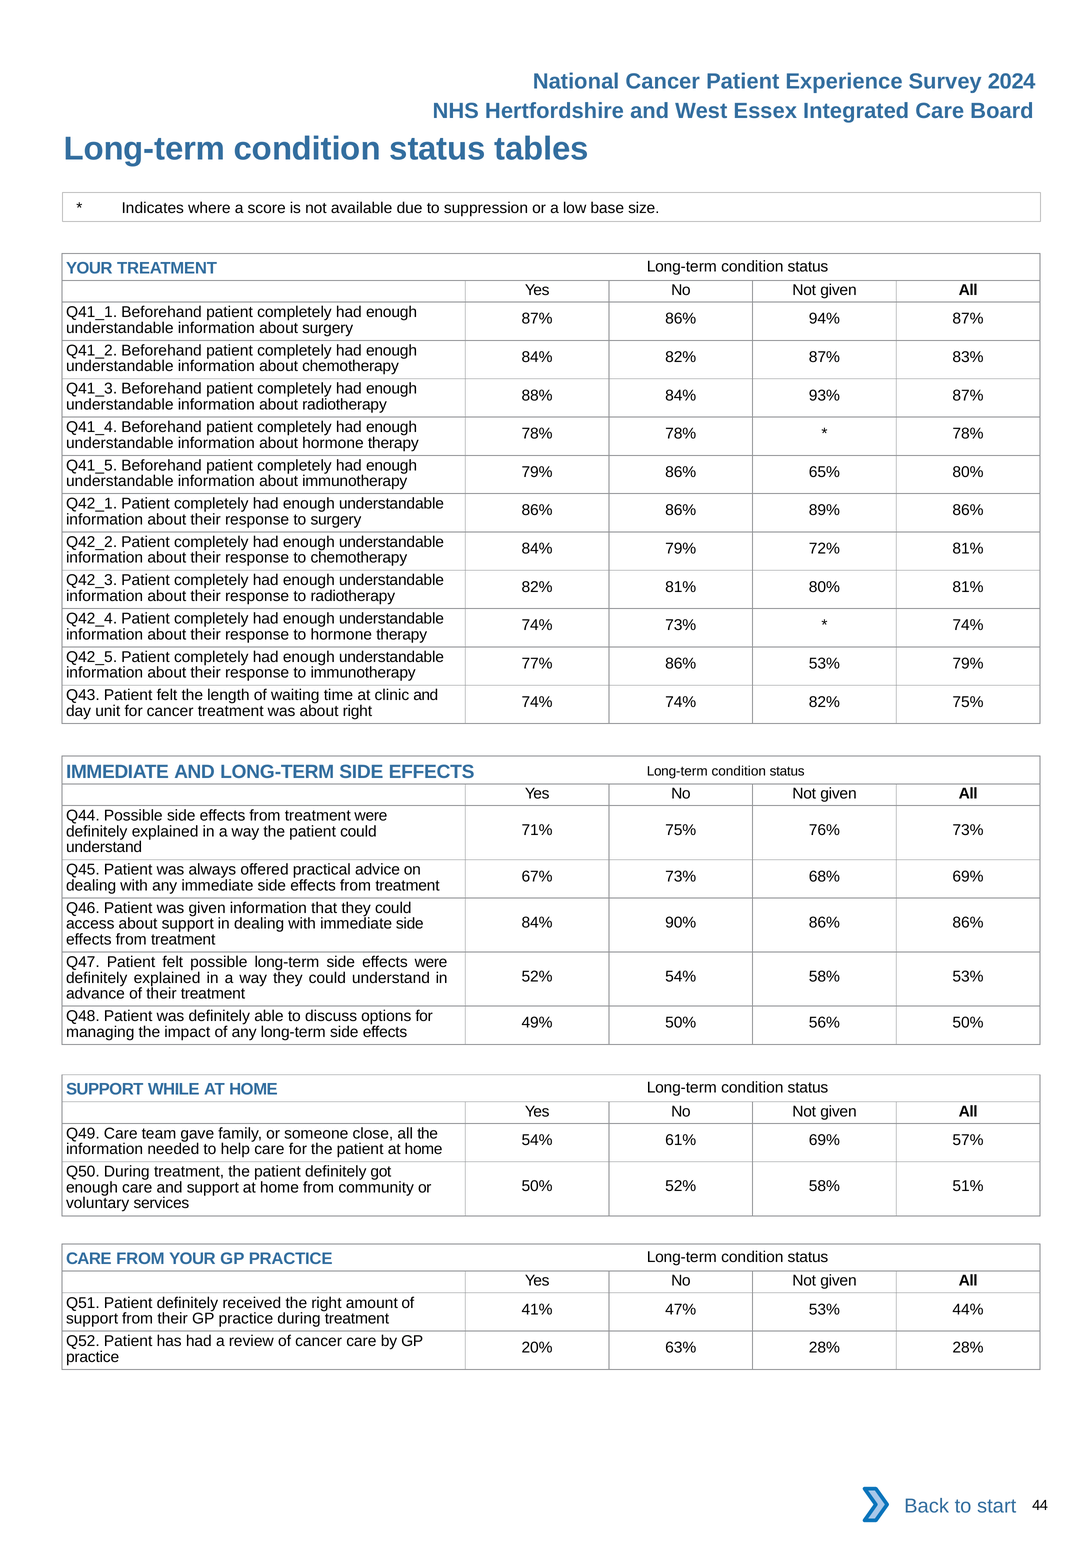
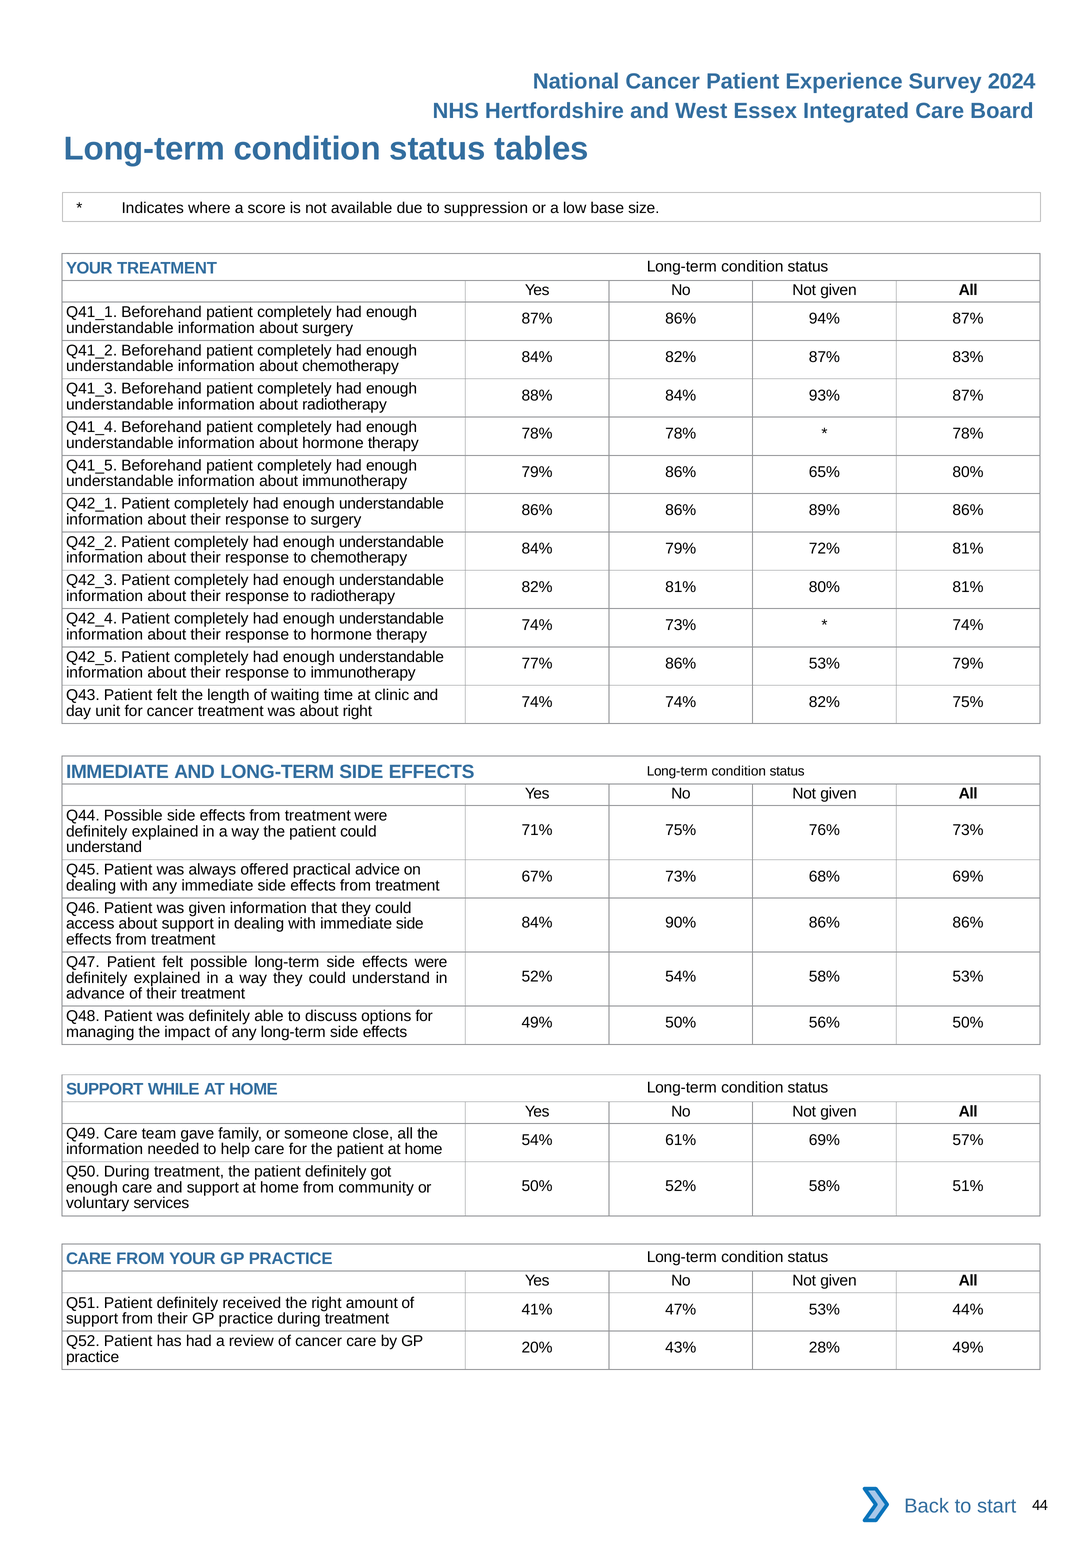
63%: 63% -> 43% (681, 1348)
28% 28%: 28% -> 49% (968, 1348)
